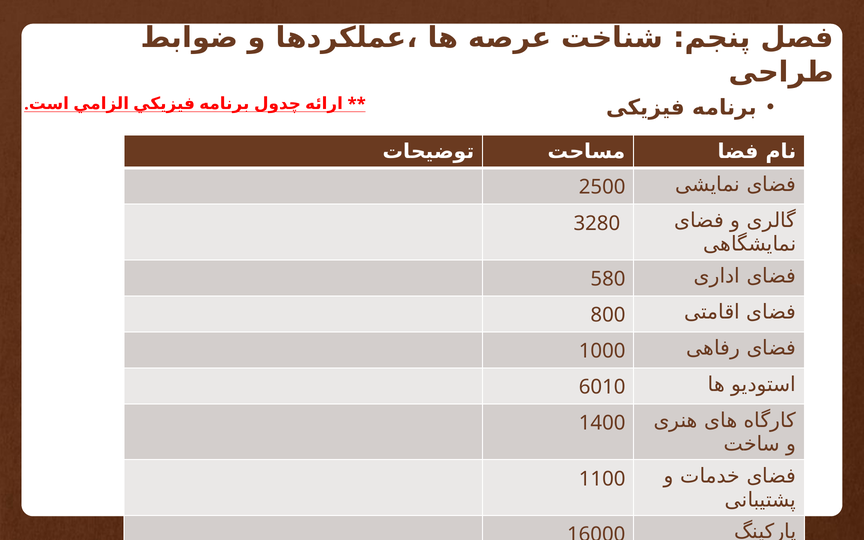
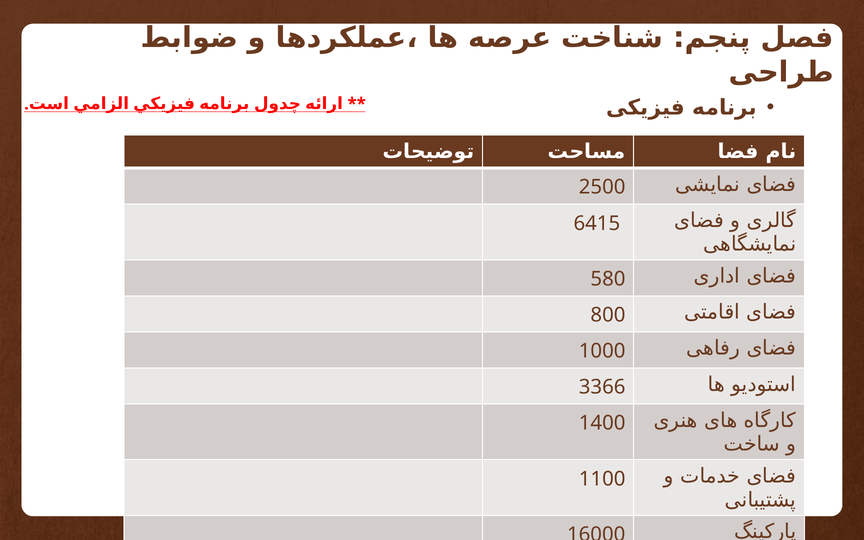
3280: 3280 -> 6415 (597, 223)
6010: 6010 -> 3366 (602, 387)
